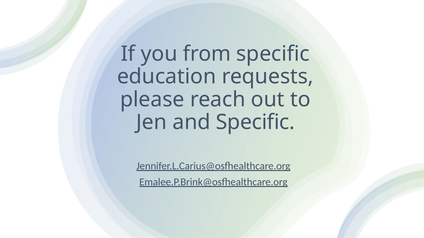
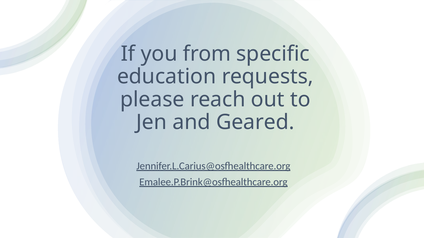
and Specific: Specific -> Geared (255, 123)
